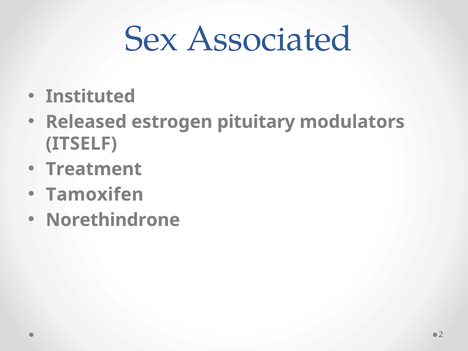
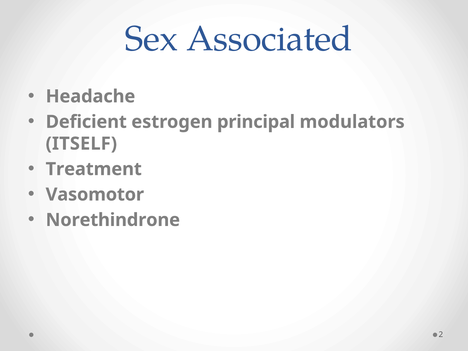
Instituted: Instituted -> Headache (90, 96)
Released: Released -> Deficient (86, 122)
pituitary: pituitary -> principal (256, 122)
Tamoxifen: Tamoxifen -> Vasomotor (95, 195)
